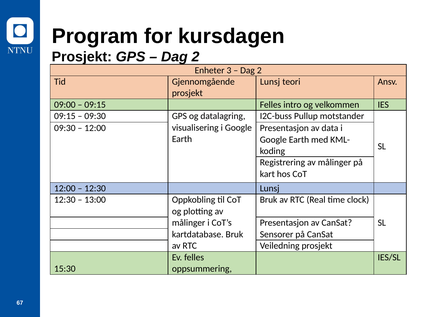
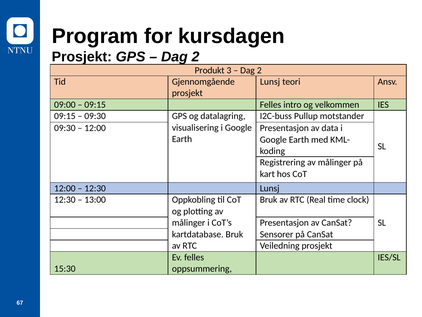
Enheter: Enheter -> Produkt (210, 70)
